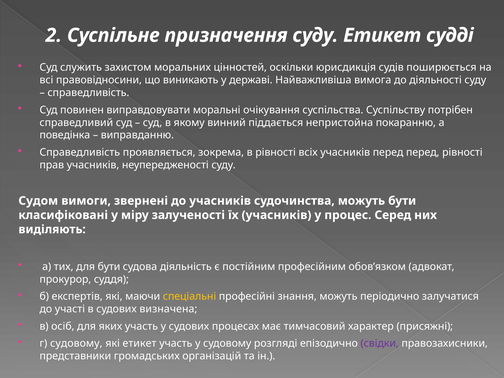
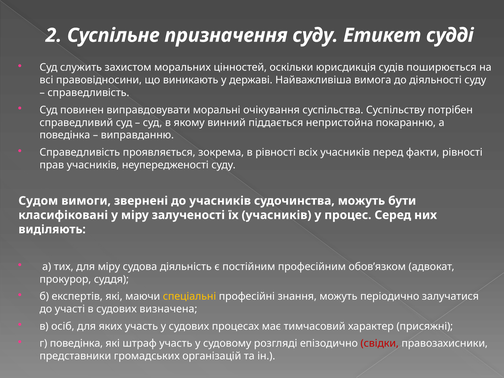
перед перед: перед -> факти (423, 152)
для бути: бути -> міру (109, 267)
г судовому: судовому -> поведінка (76, 344)
які етикет: етикет -> штраф (140, 344)
свідки colour: purple -> red (380, 344)
